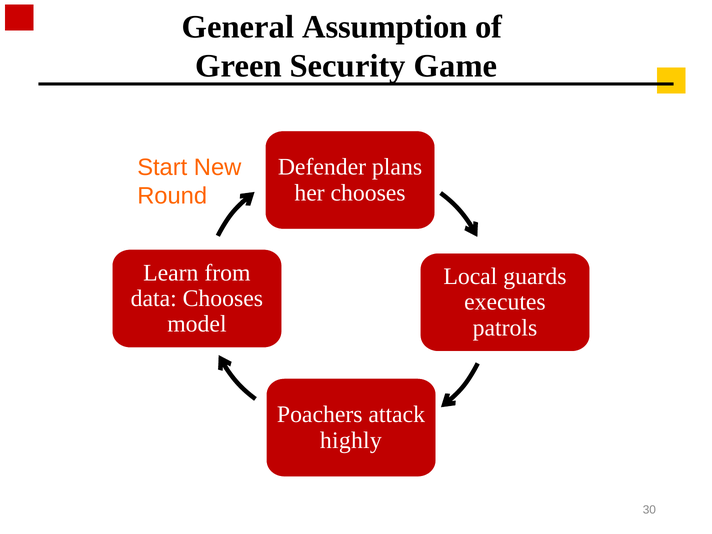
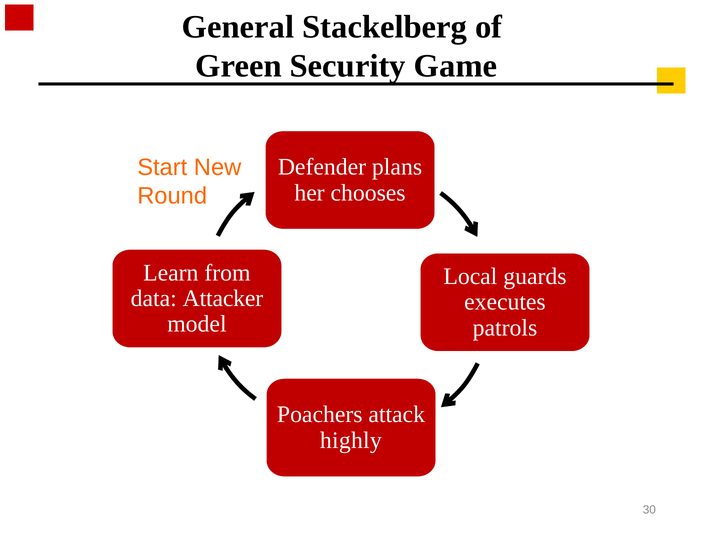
Assumption: Assumption -> Stackelberg (385, 27)
data Chooses: Chooses -> Attacker (223, 298)
